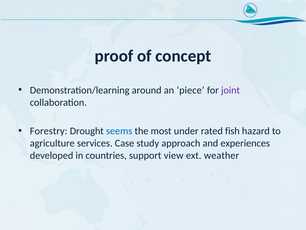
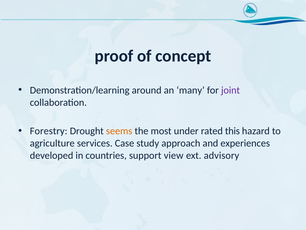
piece: piece -> many (191, 90)
seems colour: blue -> orange (119, 131)
fish: fish -> this (232, 131)
weather: weather -> advisory (222, 155)
